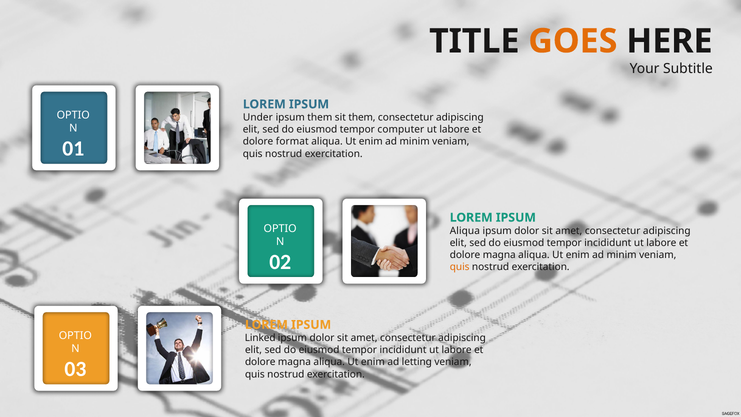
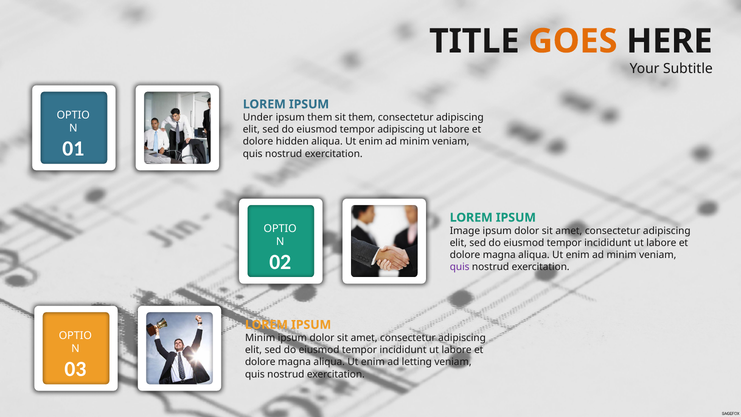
tempor computer: computer -> adipiscing (401, 130)
format: format -> hidden (292, 142)
Aliqua: Aliqua -> Image (465, 231)
quis colour: orange -> purple (460, 267)
Linked: Linked -> Minim (260, 338)
